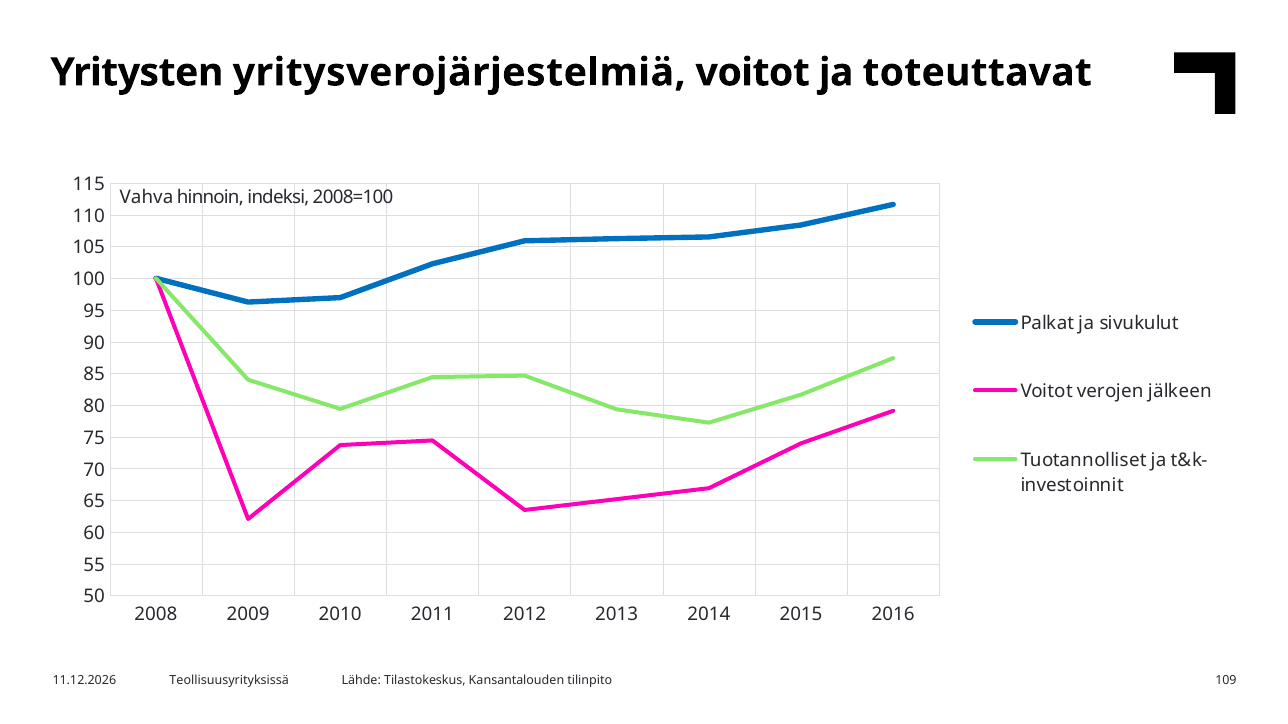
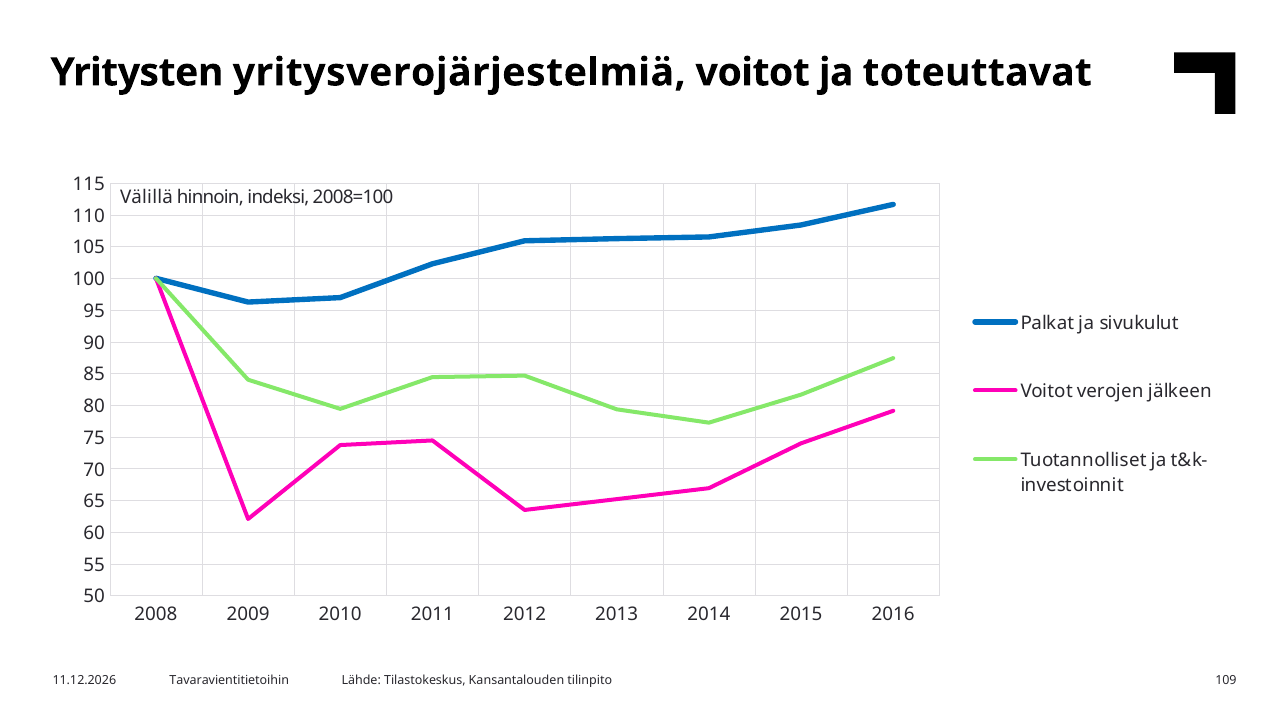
Vahva: Vahva -> Välillä (146, 197)
Teollisuusyrityksissä: Teollisuusyrityksissä -> Tavaravientitietoihin (229, 681)
